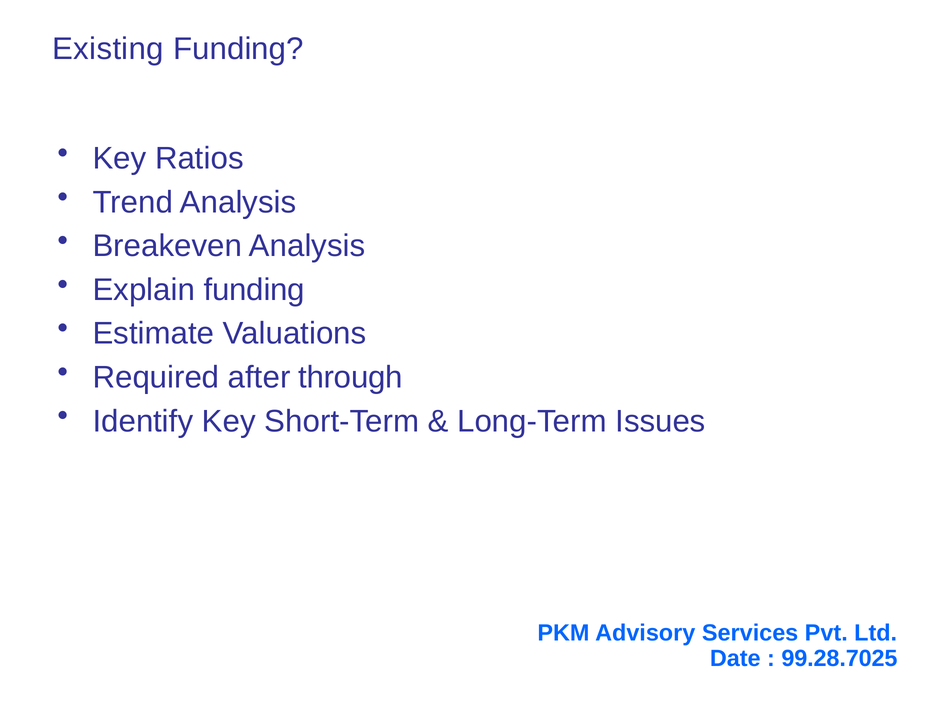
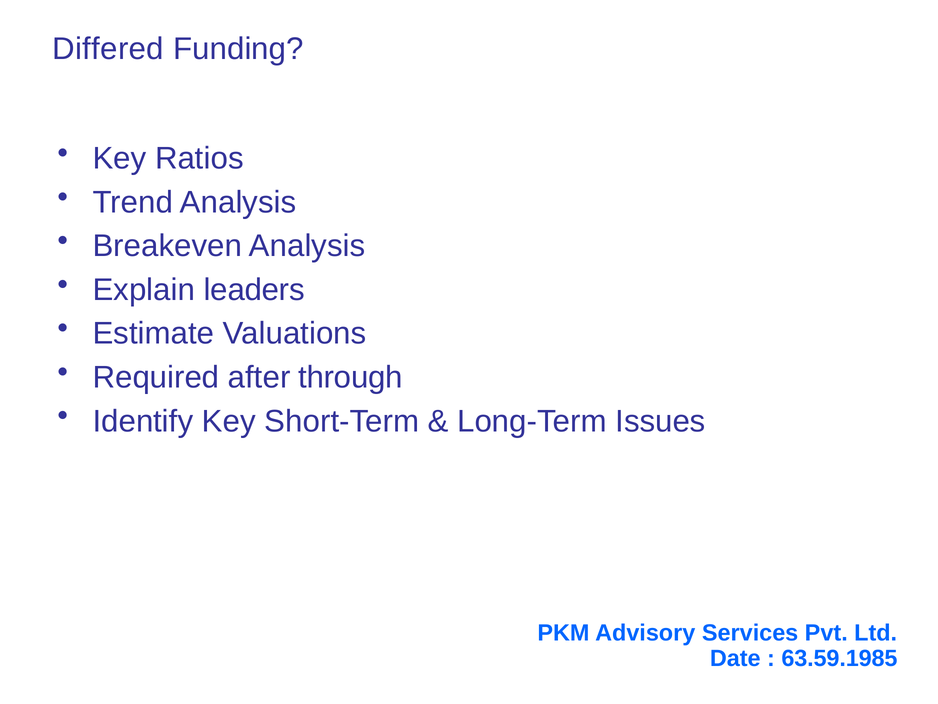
Existing: Existing -> Differed (108, 49)
Explain funding: funding -> leaders (254, 290)
99.28.7025: 99.28.7025 -> 63.59.1985 (839, 658)
